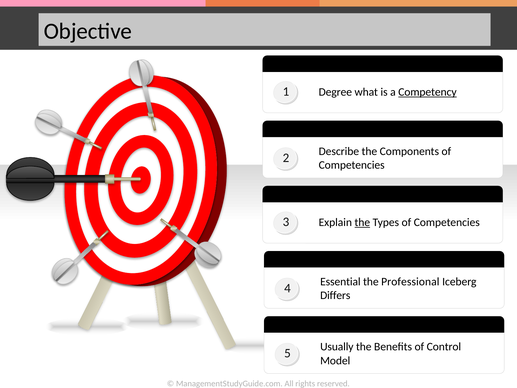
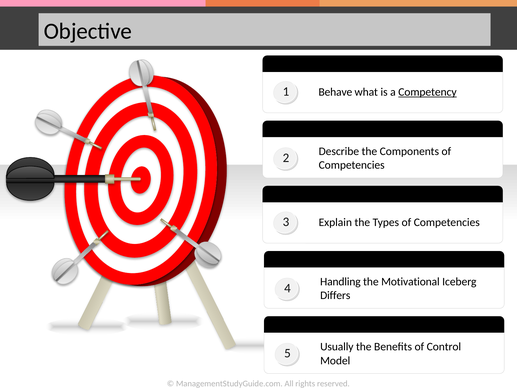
Degree: Degree -> Behave (335, 92)
the underline: present -> none (362, 222)
Essential: Essential -> Handling (340, 281)
Professional: Professional -> Motivational (410, 281)
